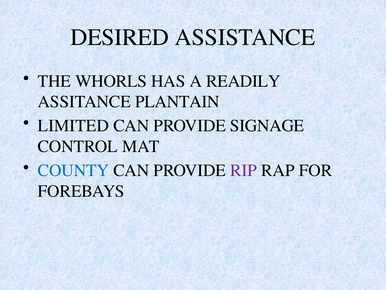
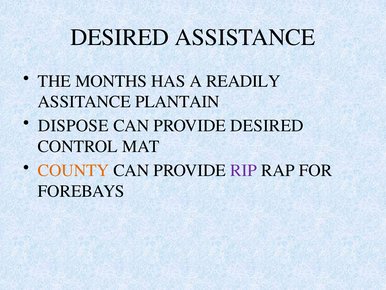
WHORLS: WHORLS -> MONTHS (111, 81)
LIMITED: LIMITED -> DISPOSE (73, 126)
PROVIDE SIGNAGE: SIGNAGE -> DESIRED (267, 126)
COUNTY colour: blue -> orange (73, 170)
